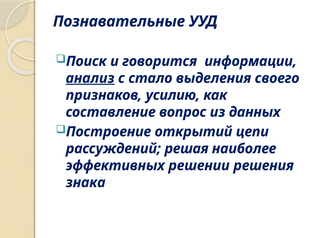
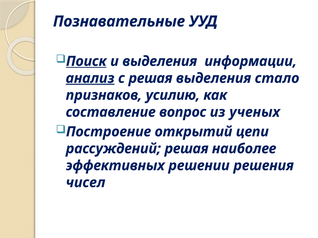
Поиск underline: none -> present (86, 61)
и говорится: говорится -> выделения (160, 61)
с стало: стало -> решая (150, 78)
своего: своего -> стало (277, 78)
данных: данных -> ученых (255, 112)
знака: знака -> чисел (86, 183)
